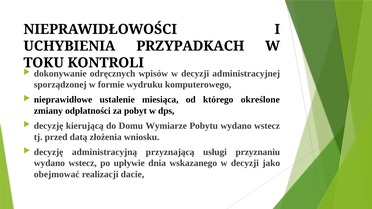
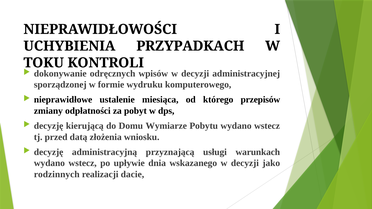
określone: określone -> przepisów (260, 100)
przyznaniu: przyznaniu -> warunkach (258, 152)
obejmować: obejmować -> rodzinnych (57, 174)
